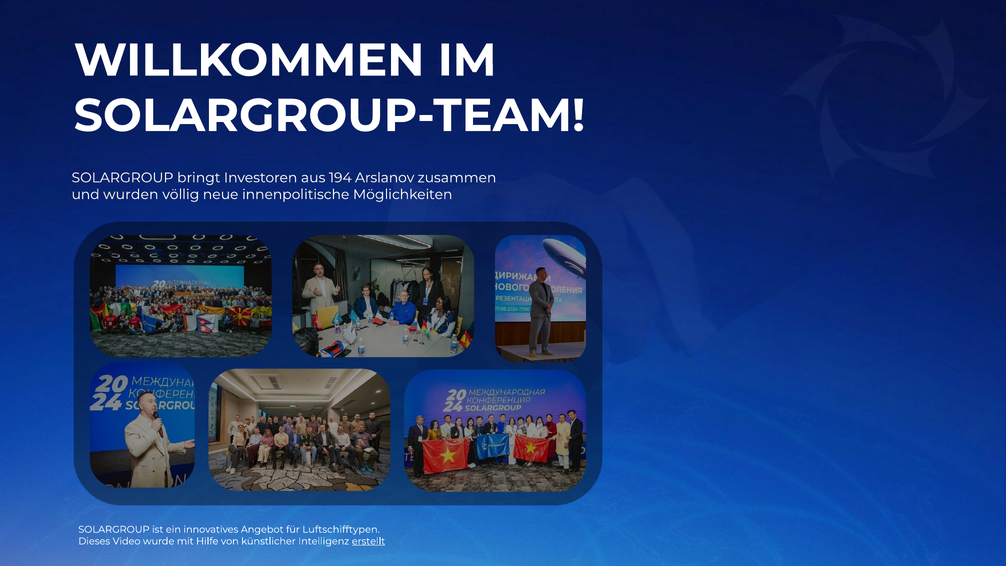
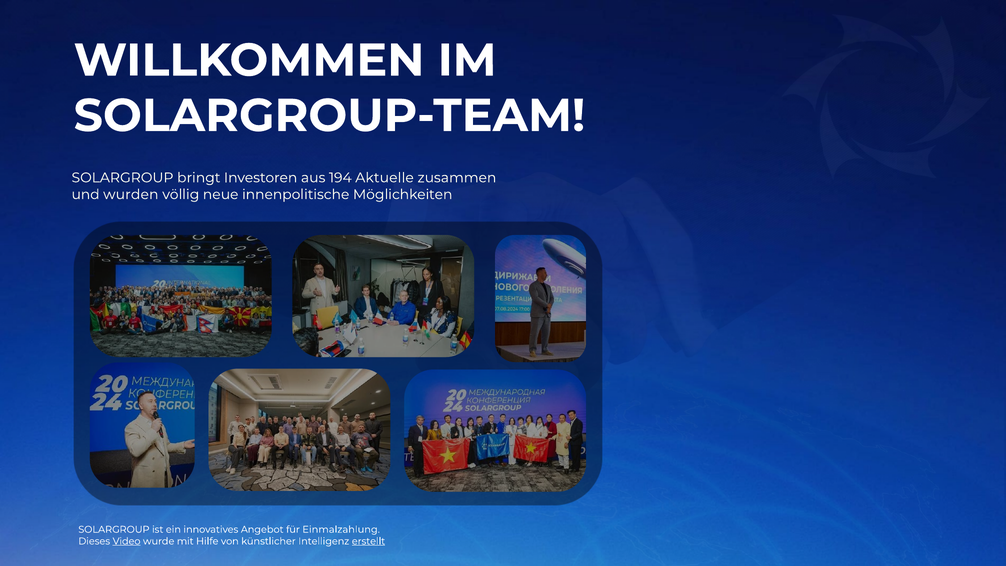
Arslanov: Arslanov -> Aktuelle (385, 178)
Luftschifftypen: Luftschifftypen -> Einmalzahlung (341, 529)
Video underline: none -> present (127, 541)
